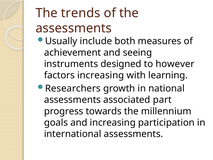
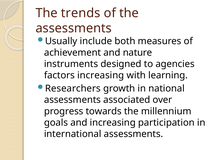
seeing: seeing -> nature (137, 52)
however: however -> agencies (175, 64)
part: part -> over (162, 100)
